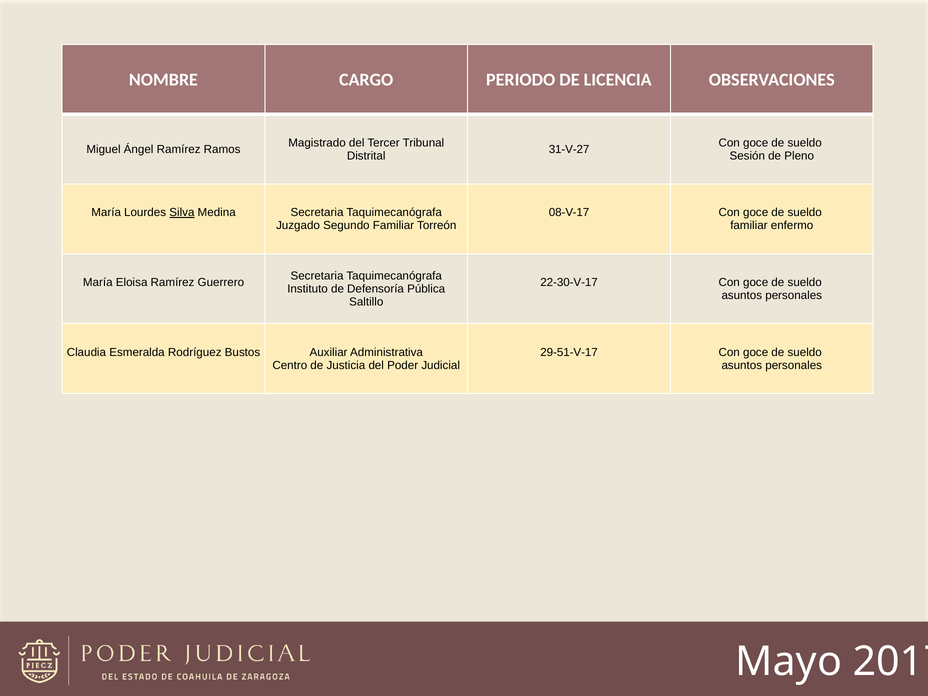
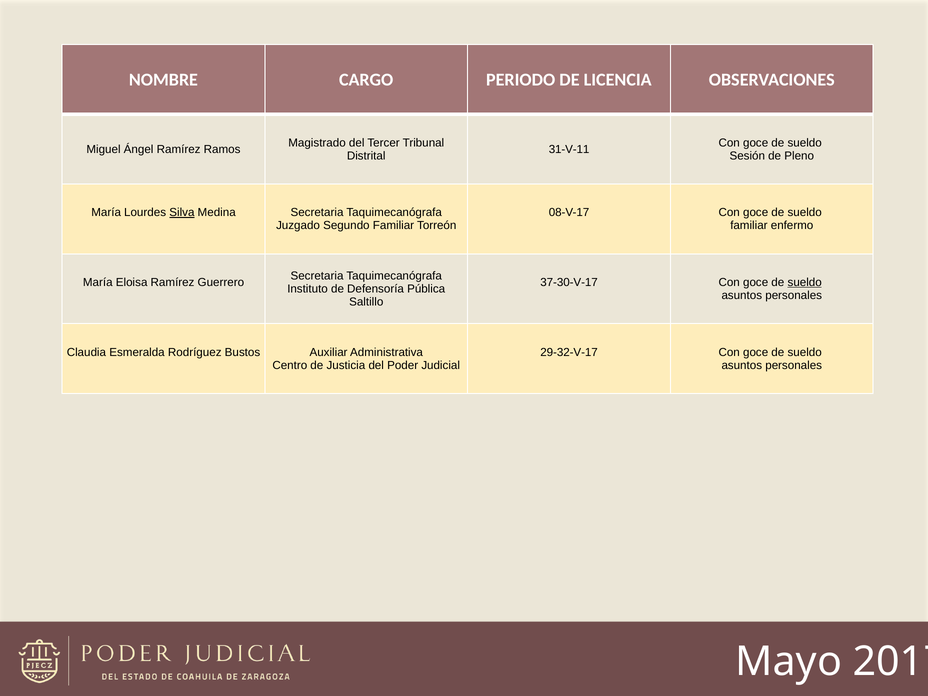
31-V-27: 31-V-27 -> 31-V-11 (569, 149)
22-30-V-17: 22-30-V-17 -> 37-30-V-17 (569, 282)
sueldo underline: none -> present (805, 282)
29-51-V-17: 29-51-V-17 -> 29-32-V-17 (569, 352)
